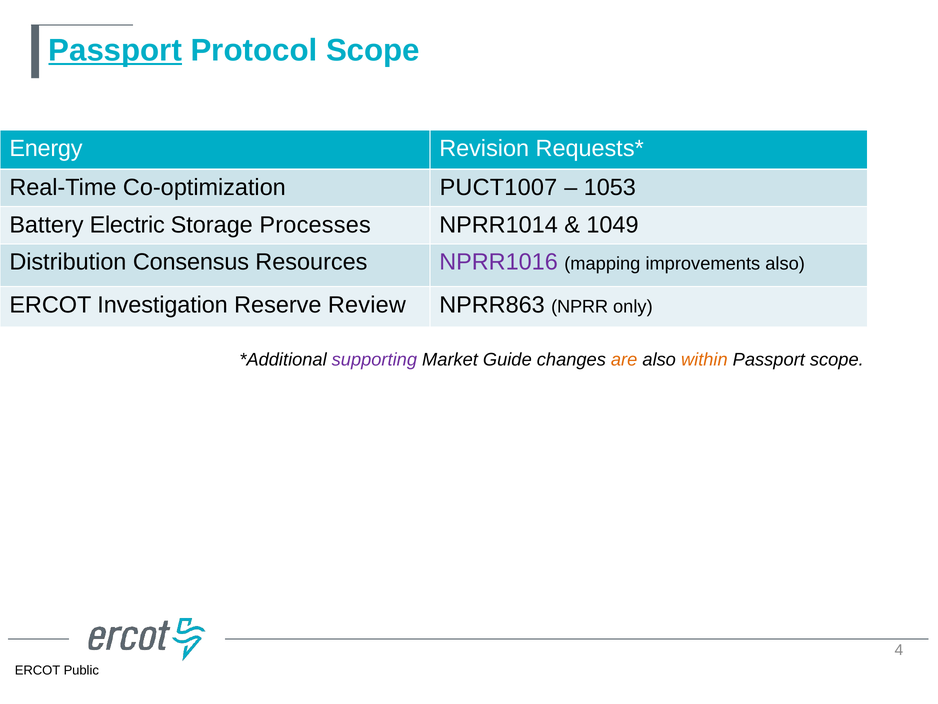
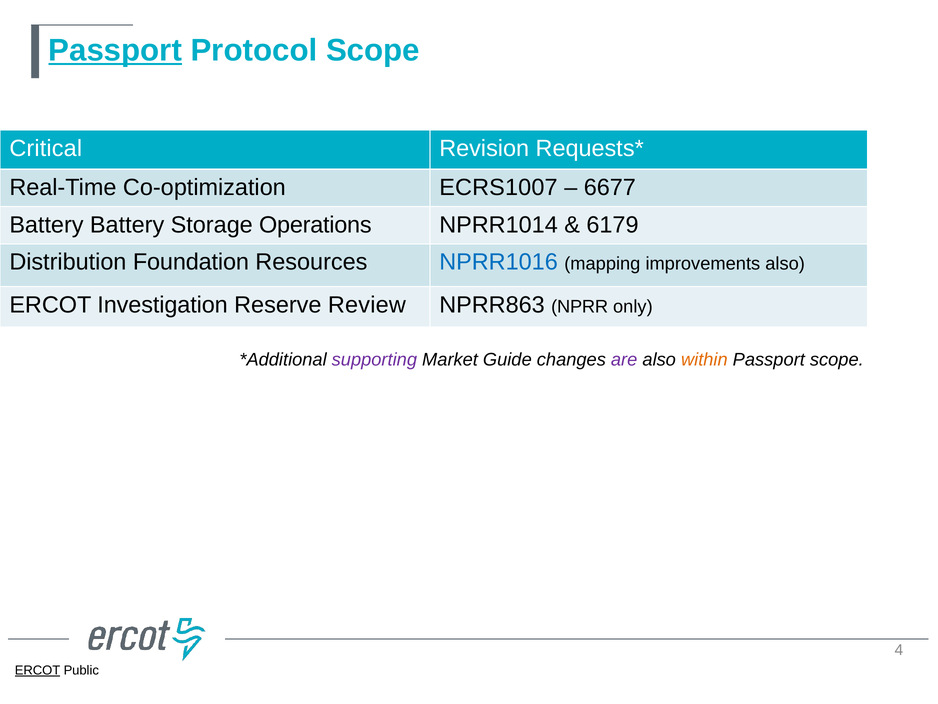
Energy: Energy -> Critical (46, 148)
PUCT1007: PUCT1007 -> ECRS1007 (498, 187)
1053: 1053 -> 6677 (610, 187)
Battery Electric: Electric -> Battery (127, 225)
Processes: Processes -> Operations (315, 225)
1049: 1049 -> 6179 (612, 225)
Consensus: Consensus -> Foundation (191, 262)
NPRR1016 colour: purple -> blue (499, 262)
are colour: orange -> purple (624, 359)
ERCOT underline: none -> present (38, 670)
